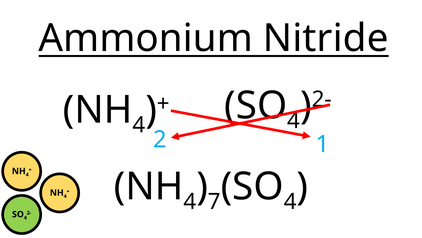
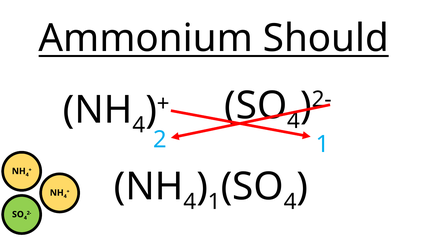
Nitride: Nitride -> Should (326, 38)
7: 7 -> 1 (214, 201)
